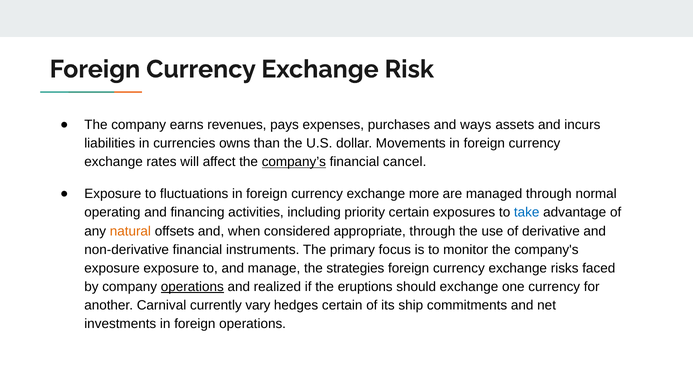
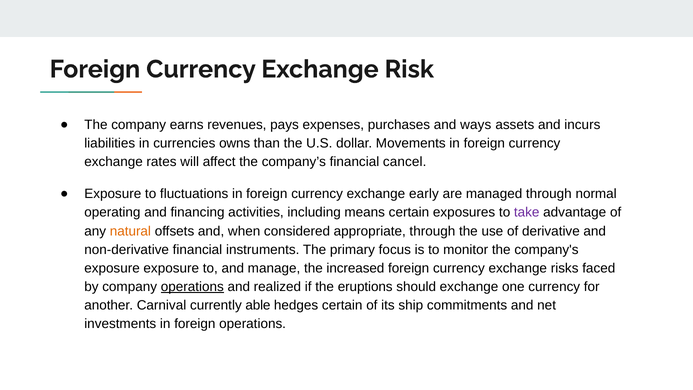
company’s underline: present -> none (294, 162)
more: more -> early (424, 194)
priority: priority -> means (365, 212)
take colour: blue -> purple (527, 212)
strategies: strategies -> increased (355, 268)
vary: vary -> able (258, 305)
